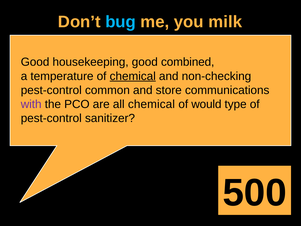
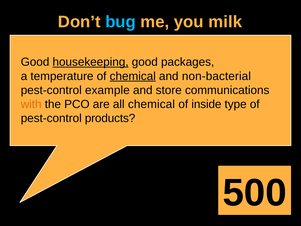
housekeeping underline: none -> present (91, 62)
combined: combined -> packages (188, 62)
non-checking: non-checking -> non-bacterial (216, 76)
common: common -> example (107, 90)
with colour: purple -> orange (31, 104)
would: would -> inside (206, 104)
sanitizer: sanitizer -> products (110, 118)
